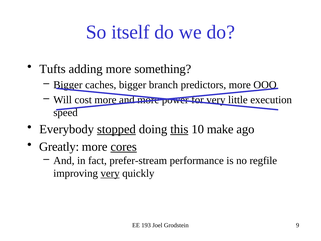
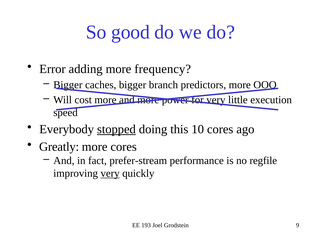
itself: itself -> good (131, 32)
Tufts: Tufts -> Error (52, 69)
something: something -> frequency (163, 69)
this underline: present -> none (179, 129)
10 make: make -> cores (220, 129)
cores underline: present -> none (124, 147)
